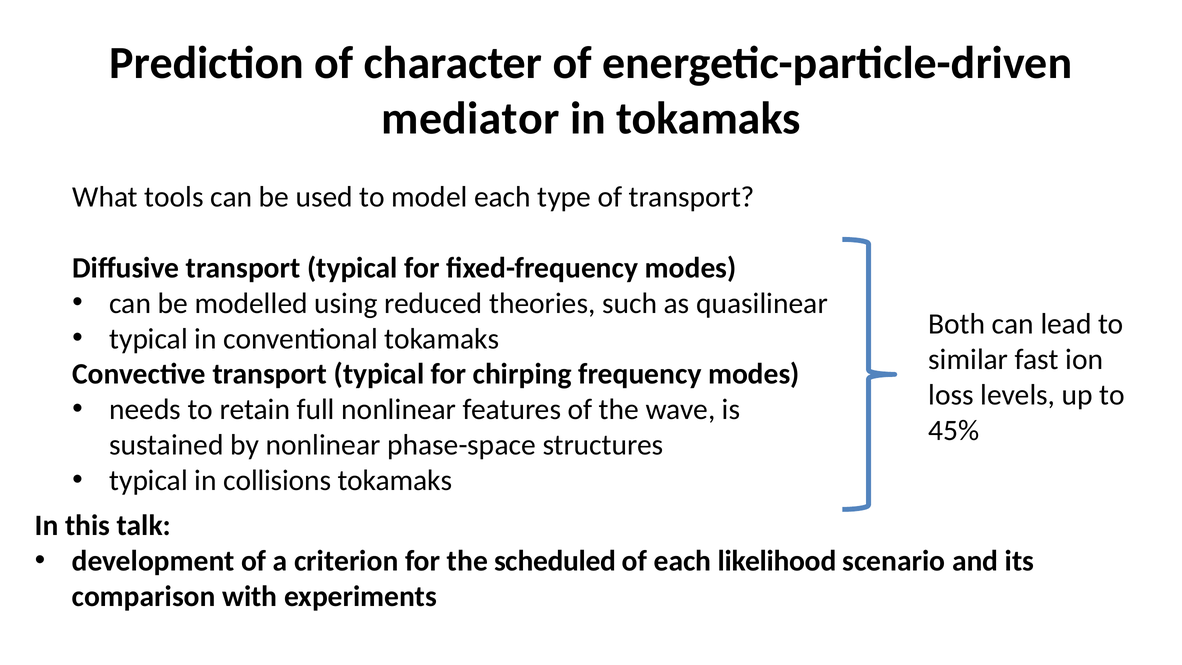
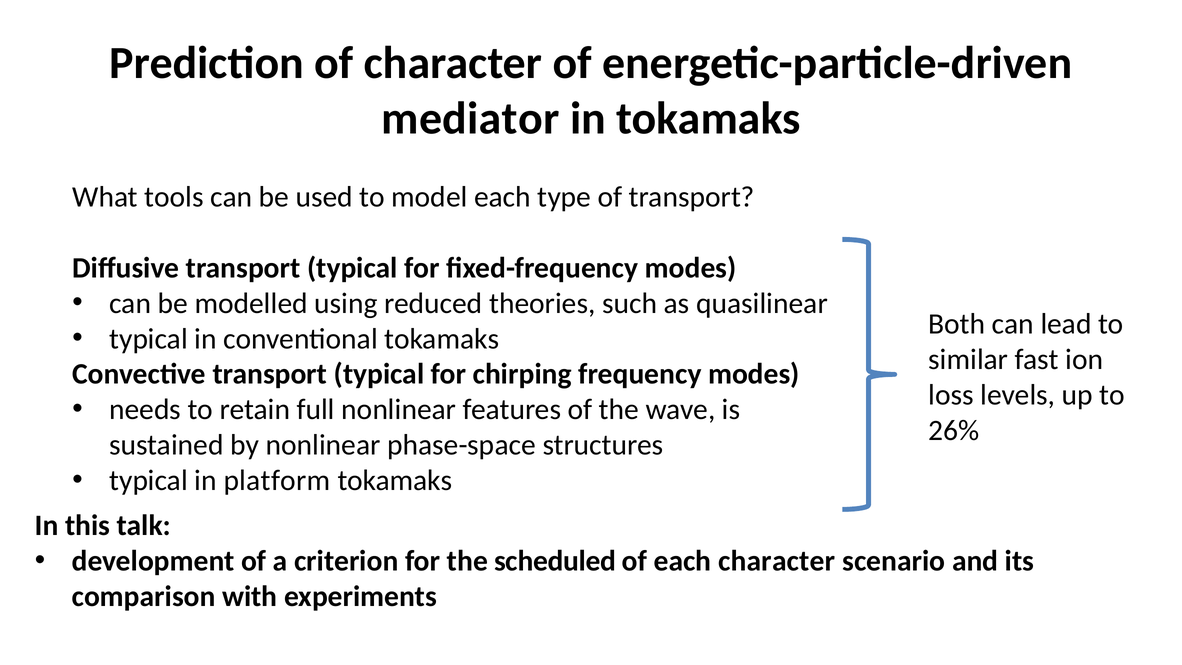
45%: 45% -> 26% (954, 430)
collisions: collisions -> platform (277, 481)
each likelihood: likelihood -> character (777, 561)
